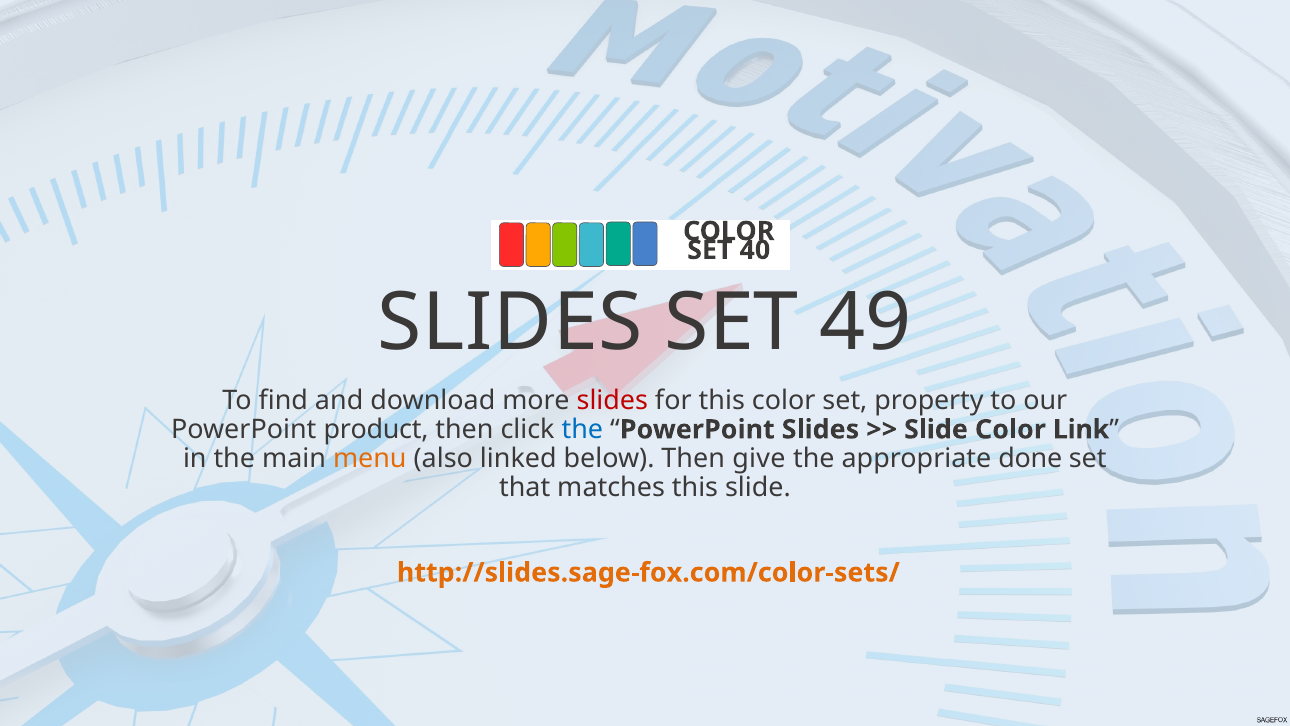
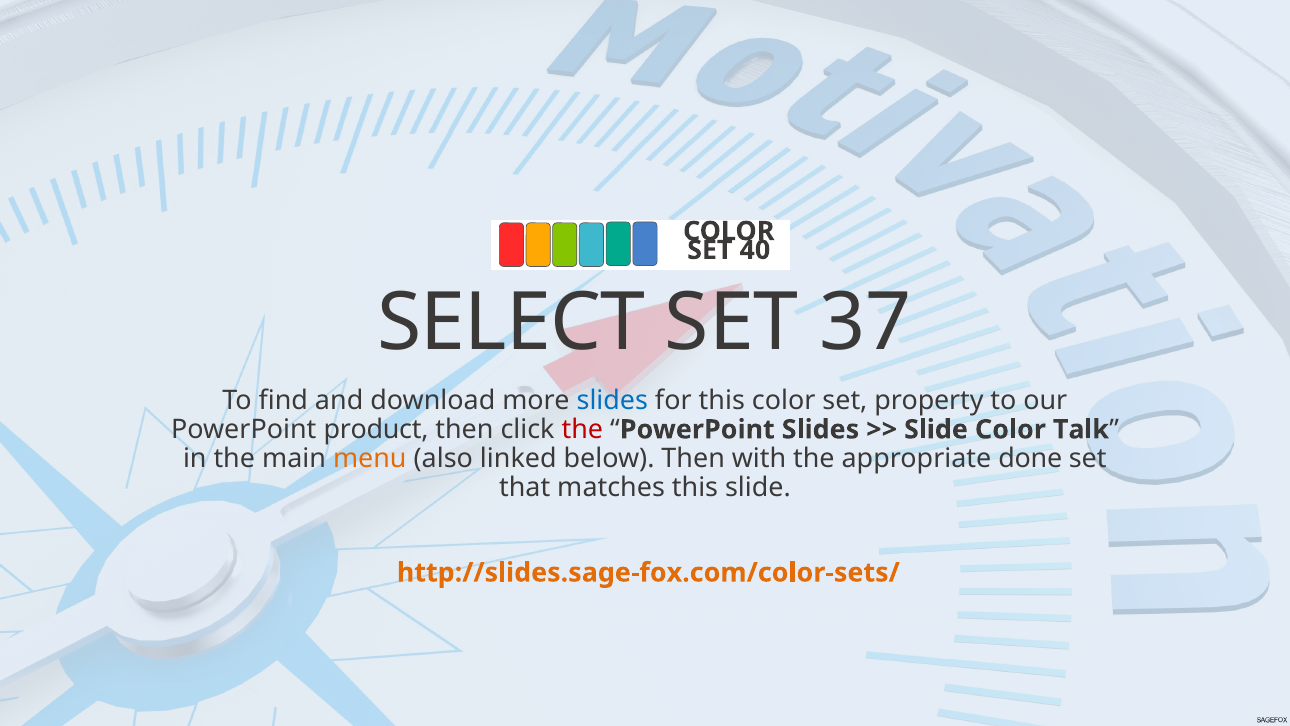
SLIDES: SLIDES -> SELECT (511, 322)
49: 49 -> 37 (866, 322)
slides colour: red -> blue (612, 400)
the colour: blue -> red (582, 429)
Link: Link -> Talk (1081, 429)
give: give -> with (759, 458)
